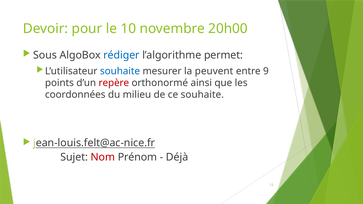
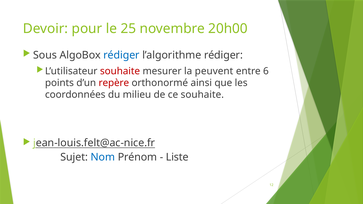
10: 10 -> 25 (128, 29)
l’algorithme permet: permet -> rédiger (223, 55)
souhaite colour: blue -> red (120, 71)
9: 9 -> 6 (266, 71)
Nom colour: red -> blue (103, 157)
Déjà: Déjà -> Liste (177, 157)
